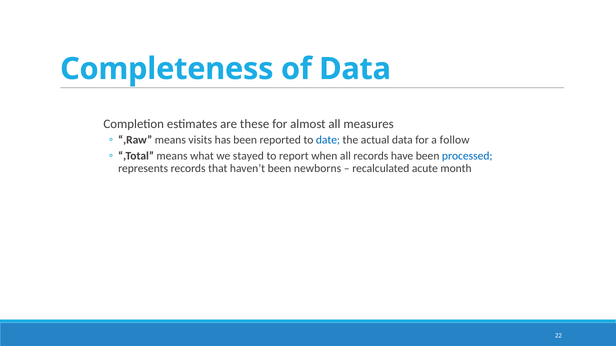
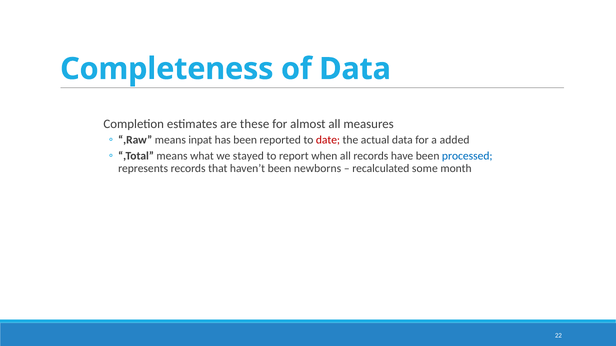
visits: visits -> inpat (200, 140)
date colour: blue -> red (328, 140)
follow: follow -> added (455, 140)
acute: acute -> some (425, 169)
